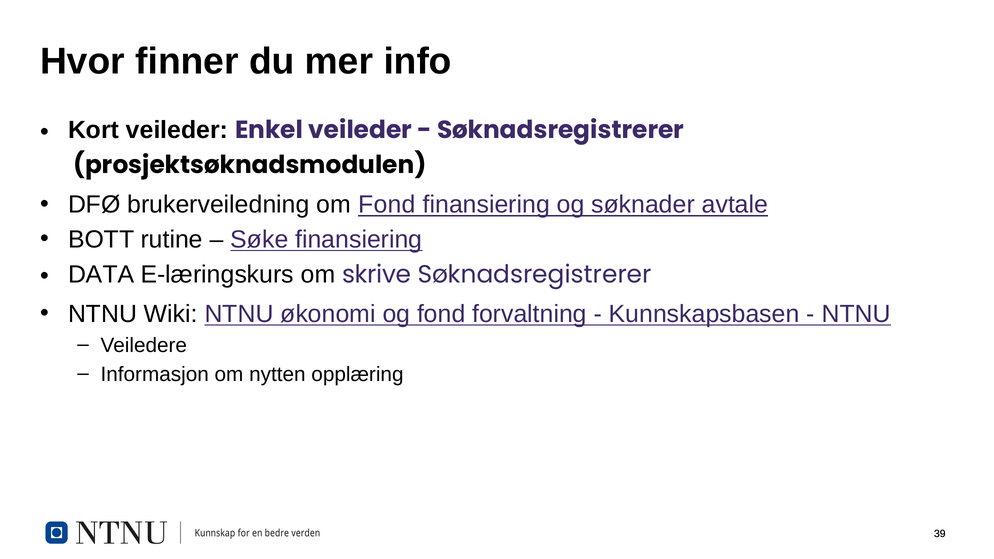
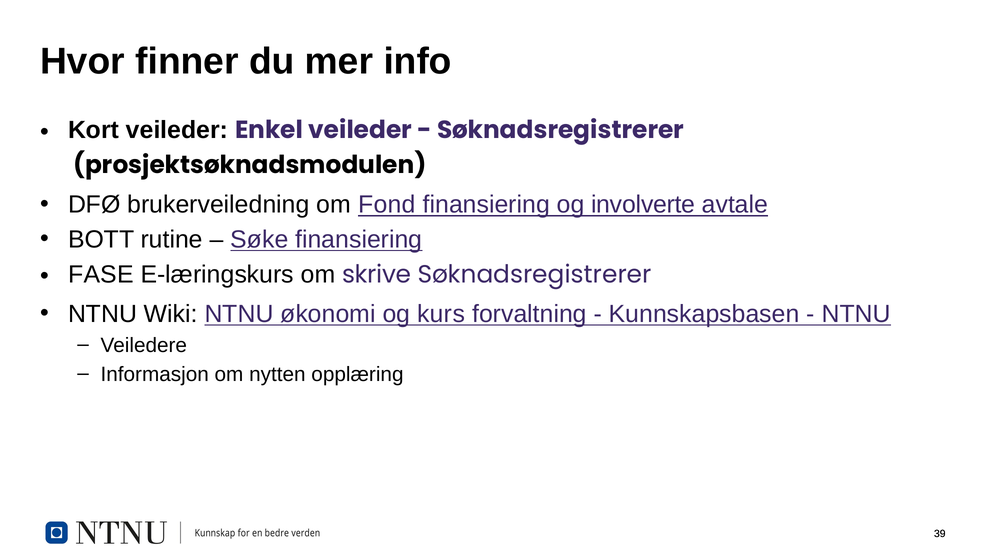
søknader: søknader -> involverte (643, 205)
DATA: DATA -> FASE (101, 274)
og fond: fond -> kurs (441, 314)
